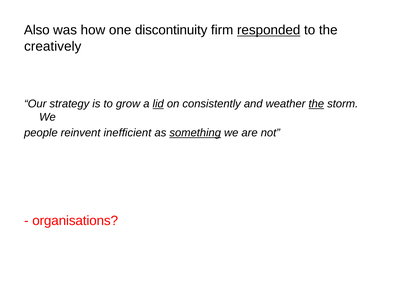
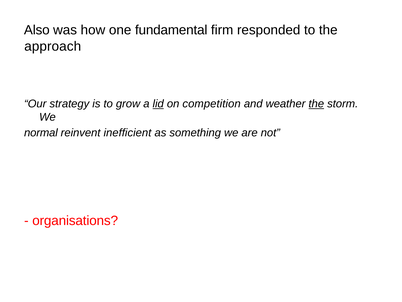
discontinuity: discontinuity -> fundamental (171, 30)
responded underline: present -> none (269, 30)
creatively: creatively -> approach (53, 46)
consistently: consistently -> competition (212, 104)
people: people -> normal (41, 133)
something underline: present -> none (195, 133)
